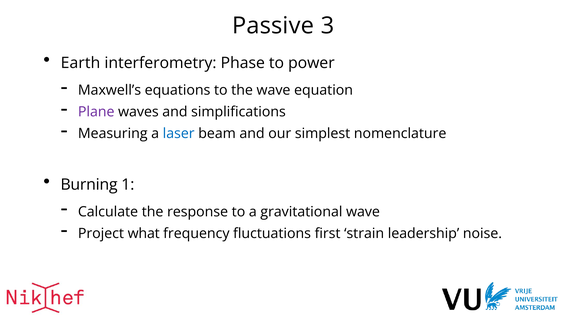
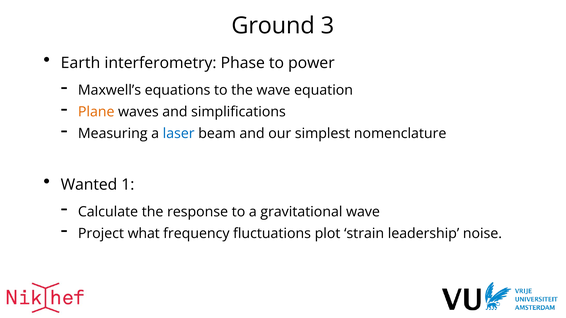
Passive: Passive -> Ground (273, 26)
Plane colour: purple -> orange (96, 112)
Burning: Burning -> Wanted (89, 185)
first: first -> plot (328, 234)
